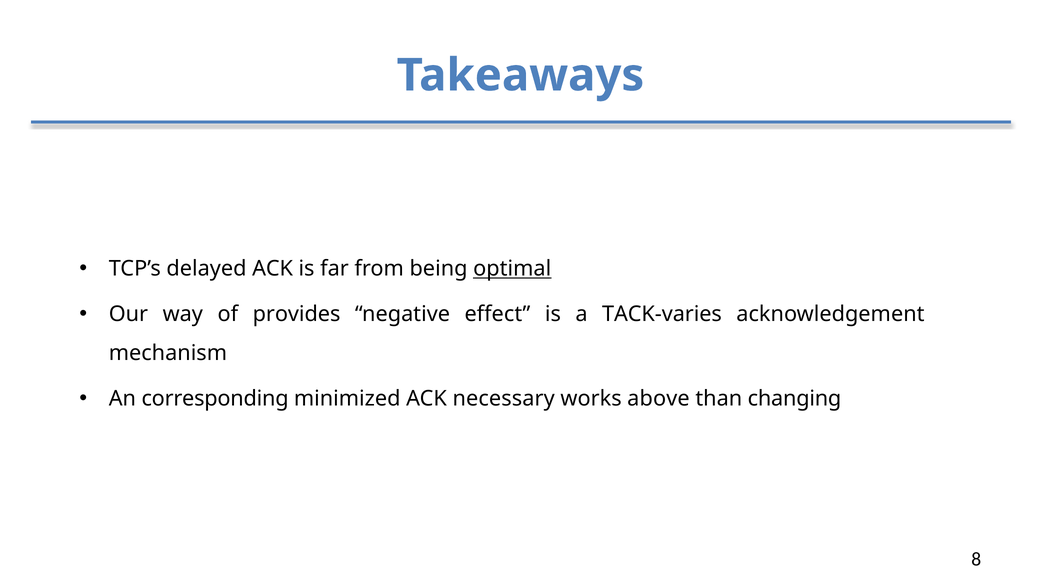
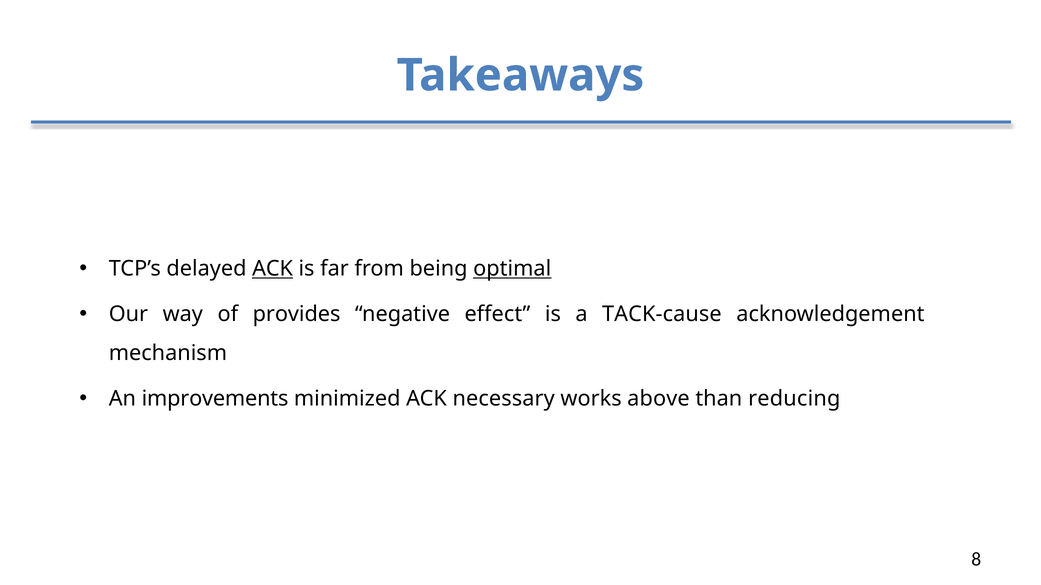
ACK underline: none -> present (273, 269)
TACK-varies: TACK-varies -> TACK-cause (662, 314)
corresponding: corresponding -> improvements (215, 399)
changing: changing -> reducing (794, 399)
